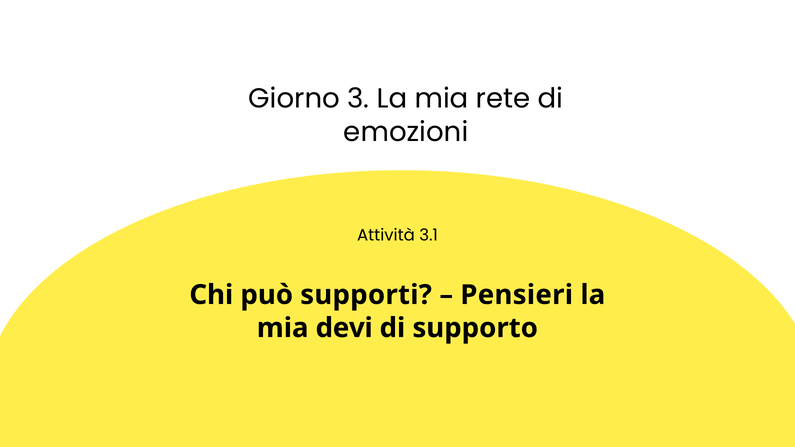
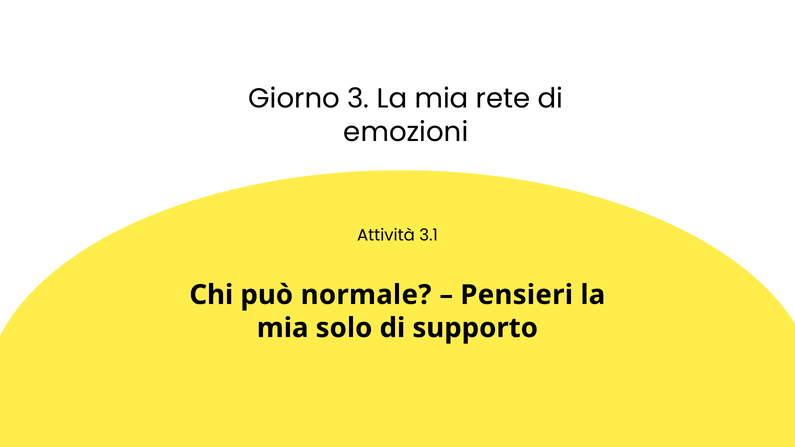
supporti: supporti -> normale (366, 295)
devi: devi -> solo (344, 328)
